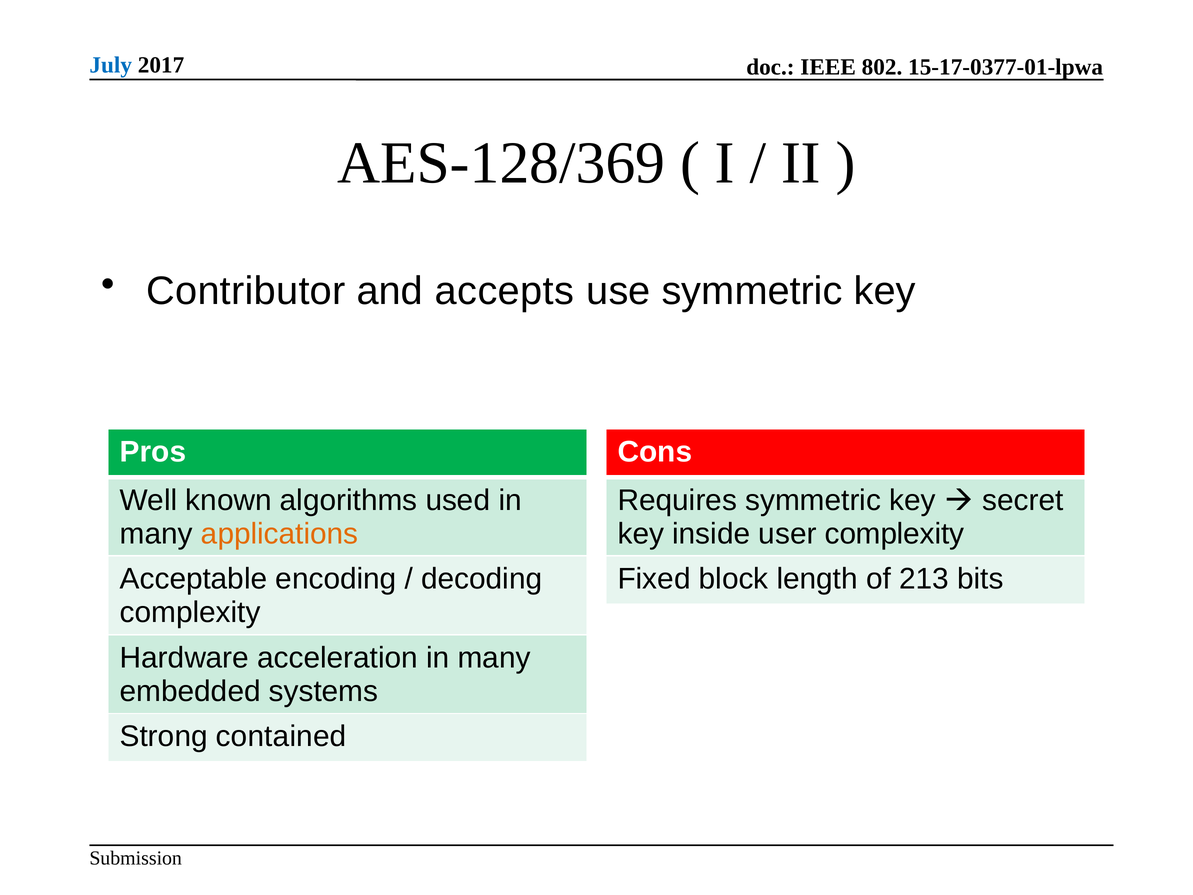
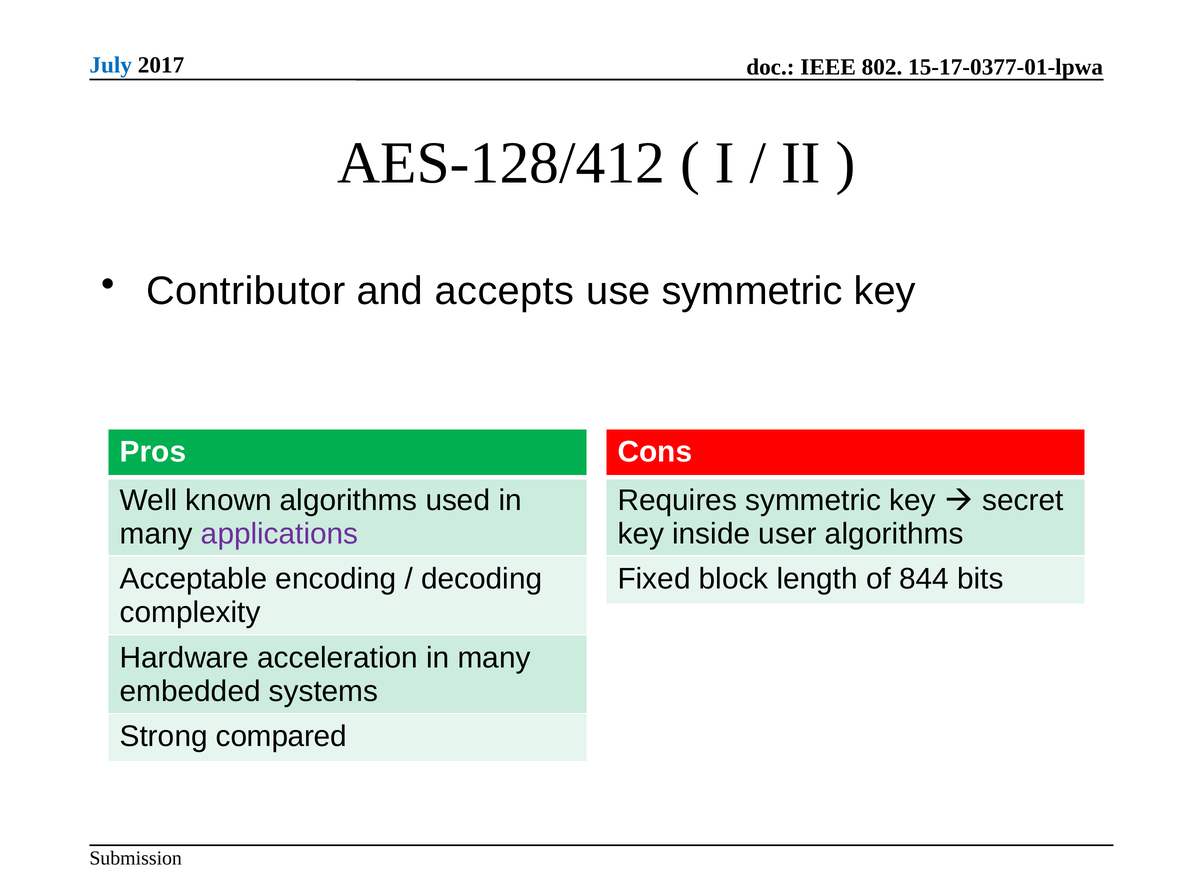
AES-128/369: AES-128/369 -> AES-128/412 (501, 163)
applications colour: orange -> purple (280, 534)
user complexity: complexity -> algorithms (894, 534)
213: 213 -> 844 (924, 579)
contained: contained -> compared (281, 736)
